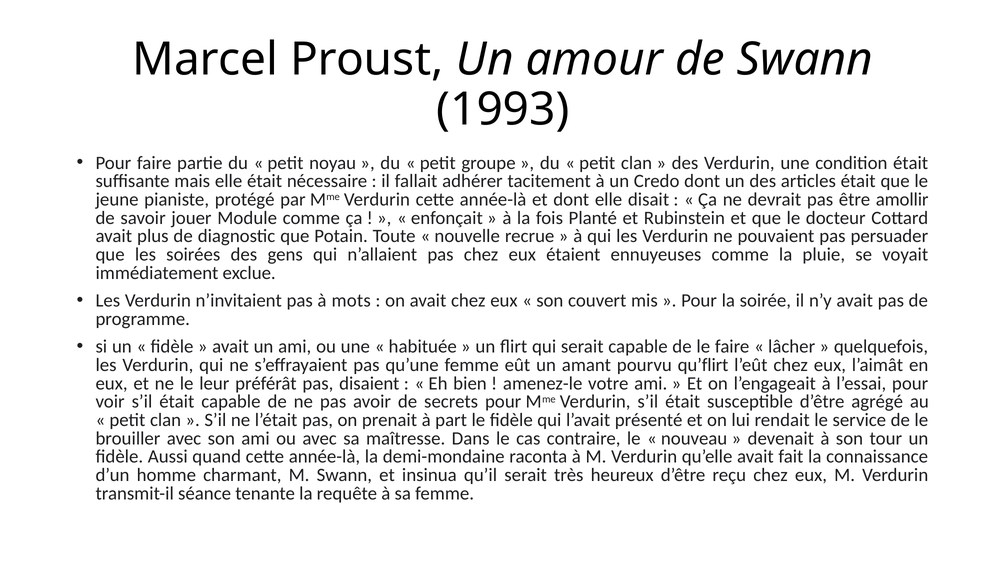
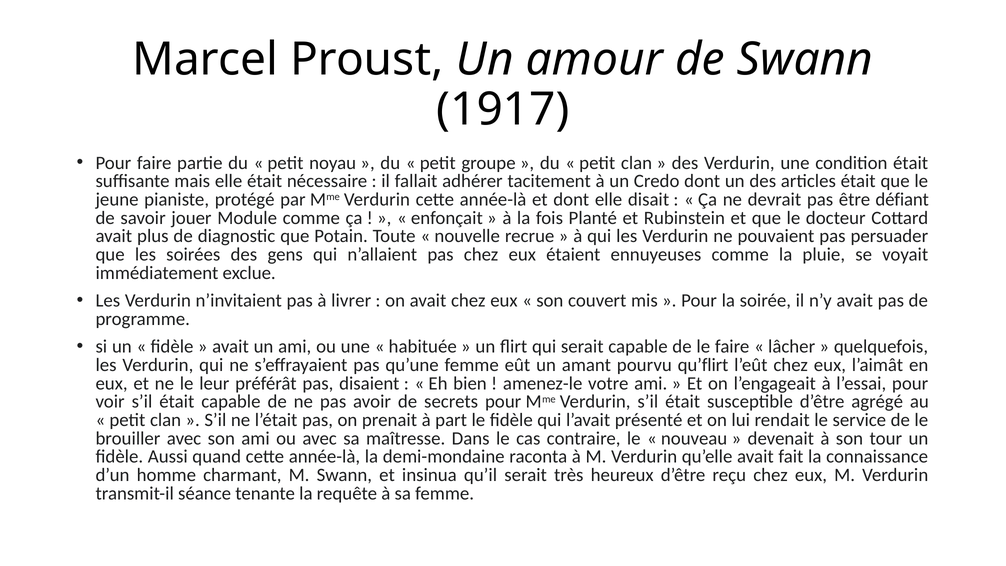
1993: 1993 -> 1917 (503, 109)
amollir: amollir -> défiant (902, 200)
mots: mots -> livrer (351, 301)
